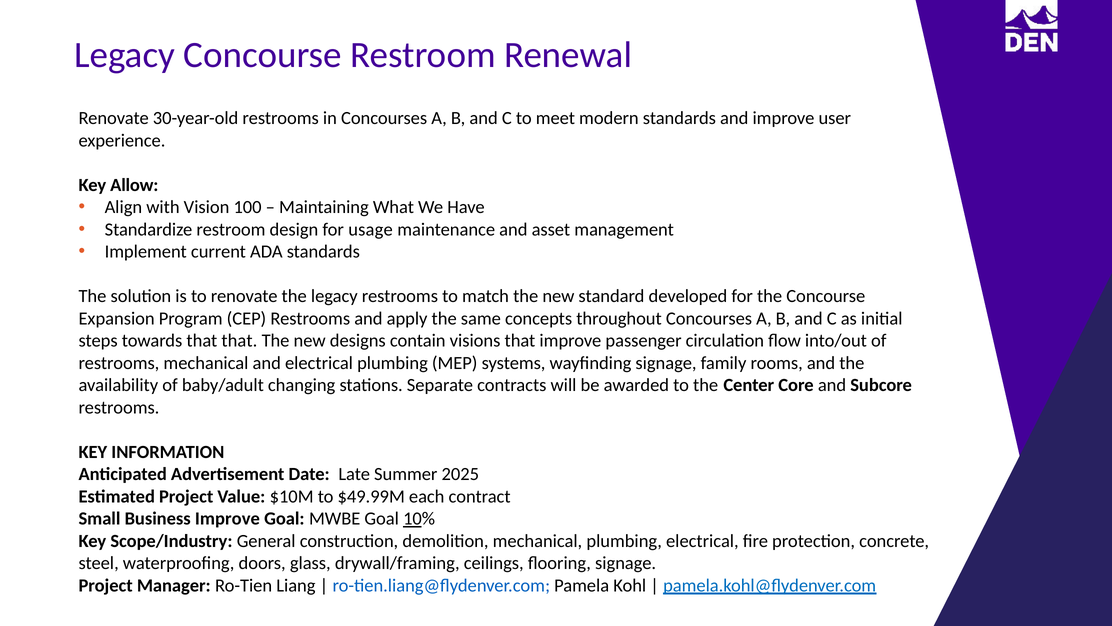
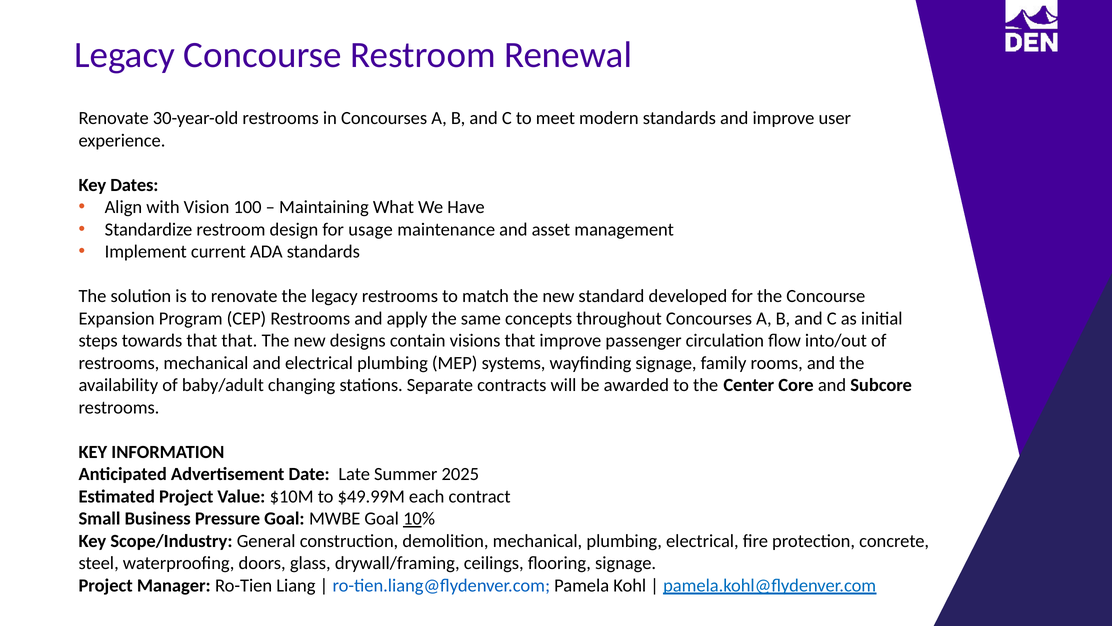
Allow: Allow -> Dates (134, 185)
Business Improve: Improve -> Pressure (228, 518)
